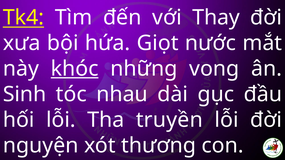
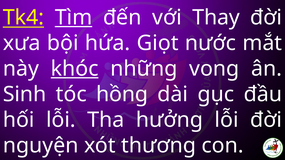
Tìm underline: none -> present (74, 18)
nhau: nhau -> hồng (122, 94)
truyền: truyền -> hưởng (169, 120)
